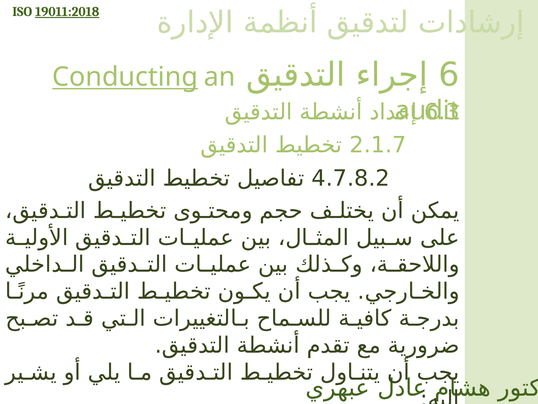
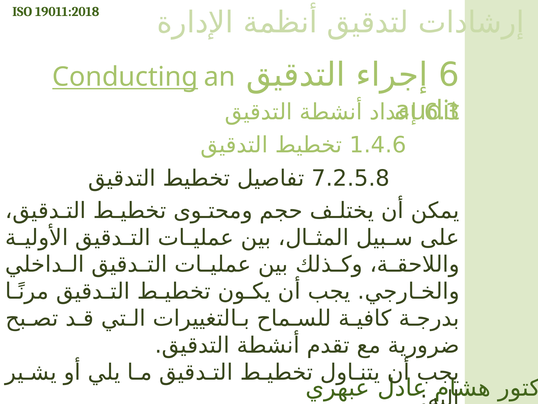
19011:2018 underline: present -> none (67, 12)
2.1.7: 2.1.7 -> 1.4.6 (378, 145)
4.7.8.2: 4.7.8.2 -> 7.2.5.8 (351, 178)
